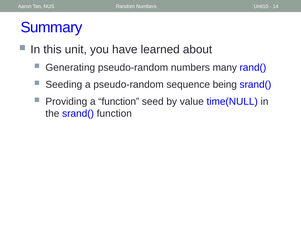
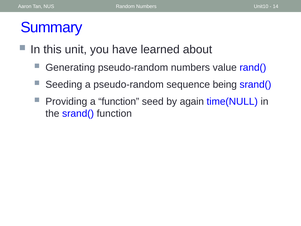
many: many -> value (225, 67)
value: value -> again (192, 102)
